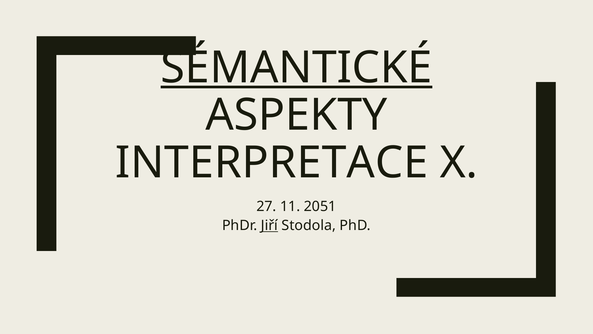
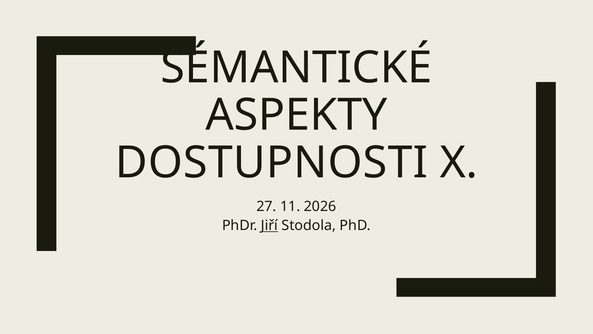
SÉMANTICKÉ underline: present -> none (296, 68)
INTERPRETACE: INTERPRETACE -> DOSTUPNOSTI (272, 163)
2051: 2051 -> 2026 (320, 206)
